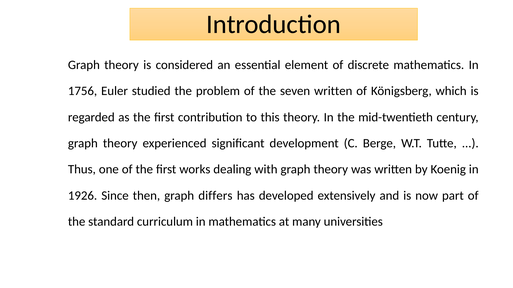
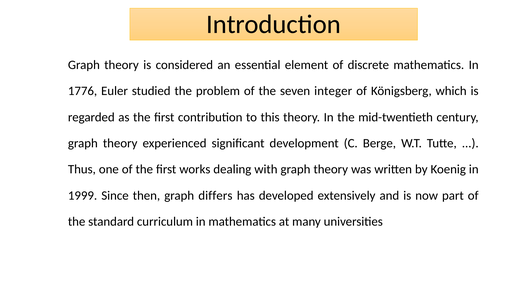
1756: 1756 -> 1776 (83, 91)
seven written: written -> integer (333, 91)
1926: 1926 -> 1999 (83, 196)
